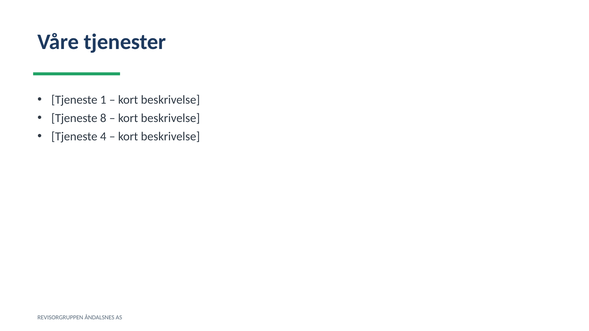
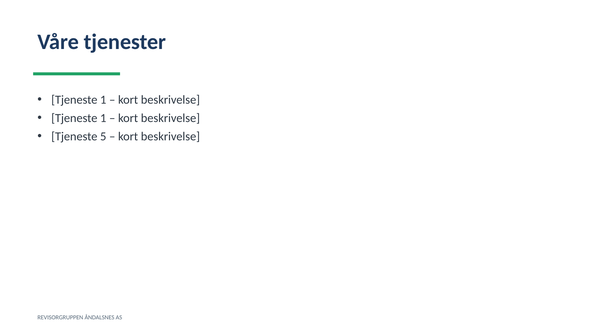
8: 8 -> 1 (103, 118)
4: 4 -> 5 (103, 137)
